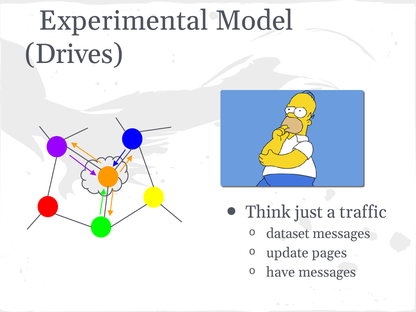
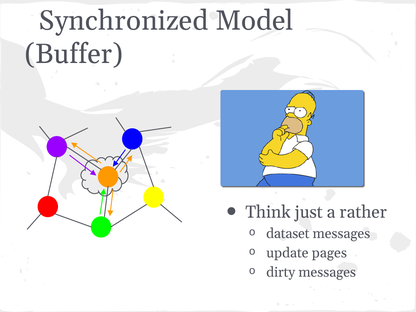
Experimental: Experimental -> Synchronized (124, 21)
Drives: Drives -> Buffer (74, 54)
traffic: traffic -> rather (363, 212)
have: have -> dirty (281, 272)
